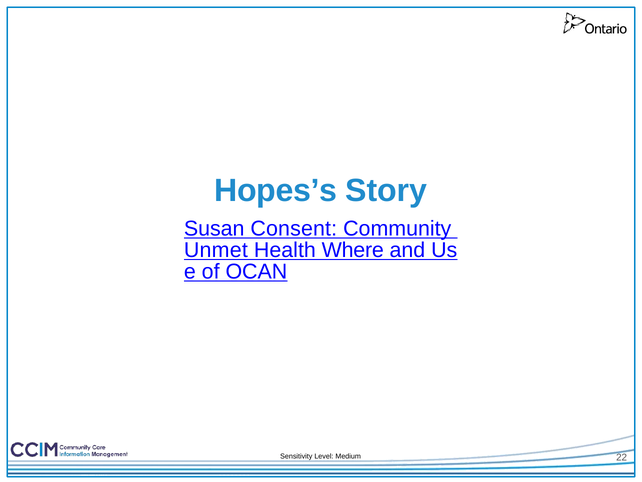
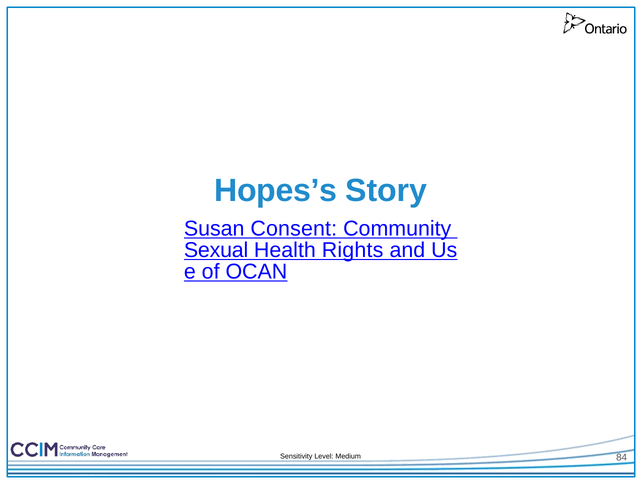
Unmet: Unmet -> Sexual (216, 250)
Where: Where -> Rights (353, 250)
22: 22 -> 84 (622, 457)
